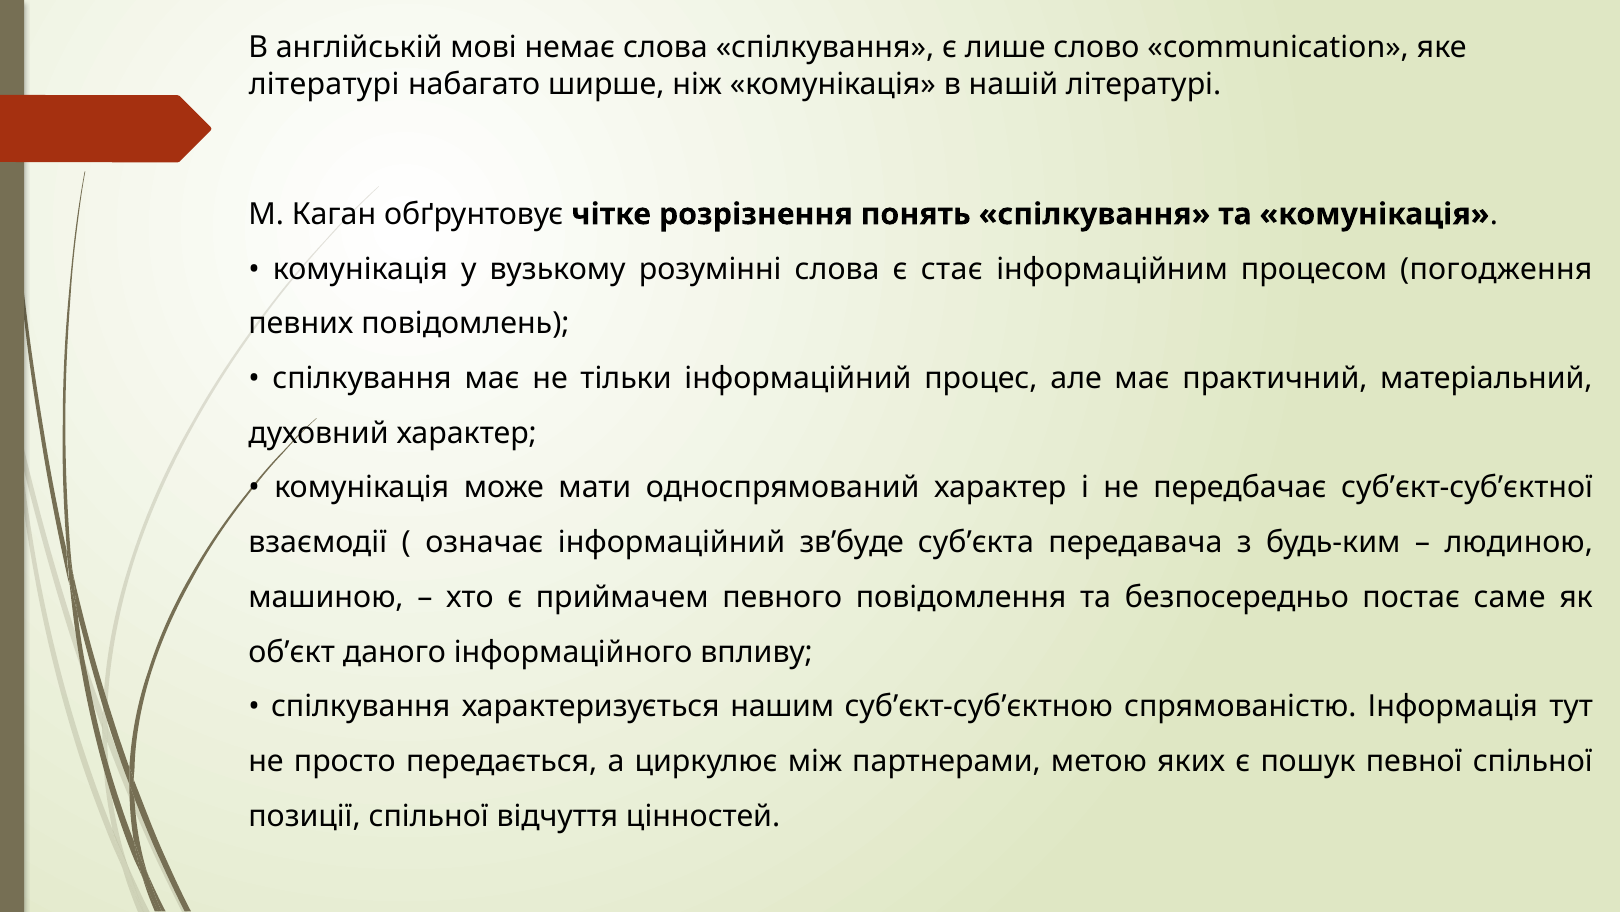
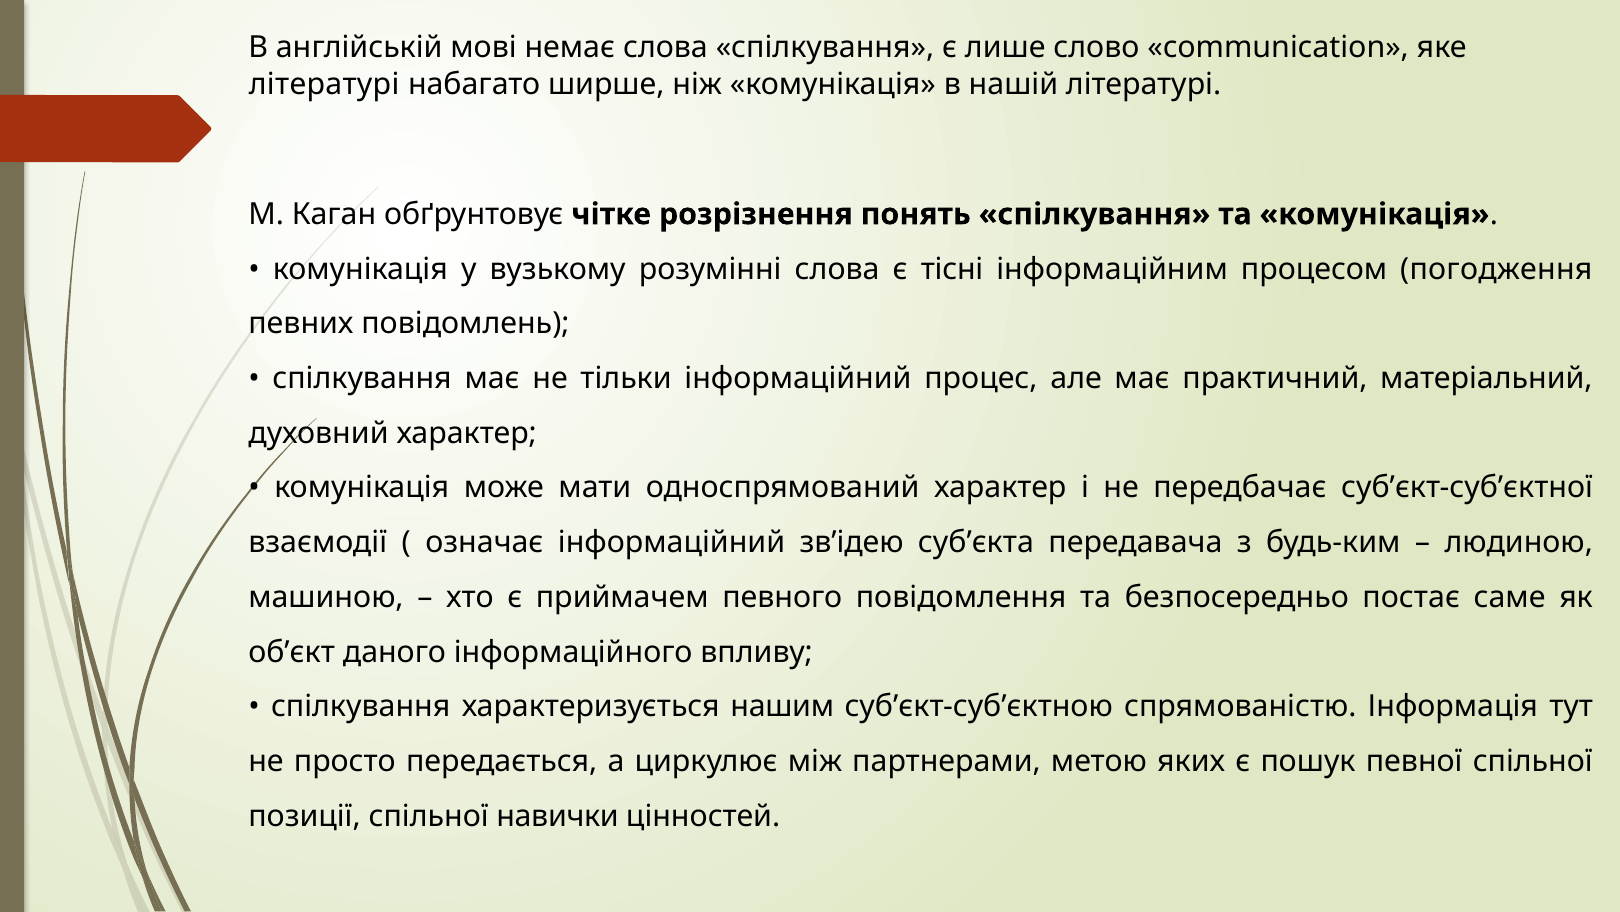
стає: стає -> тісні (952, 269)
зв’буде: зв’буде -> зв’ідею (852, 542)
відчуття: відчуття -> навички (558, 815)
